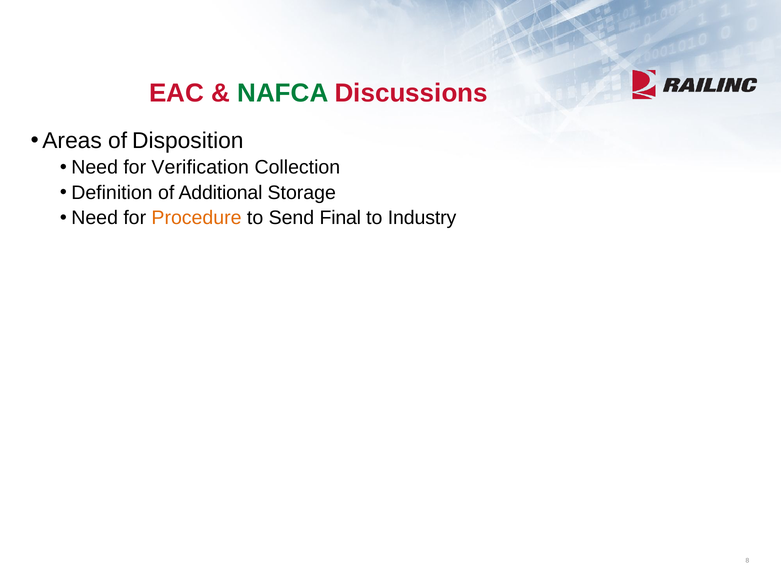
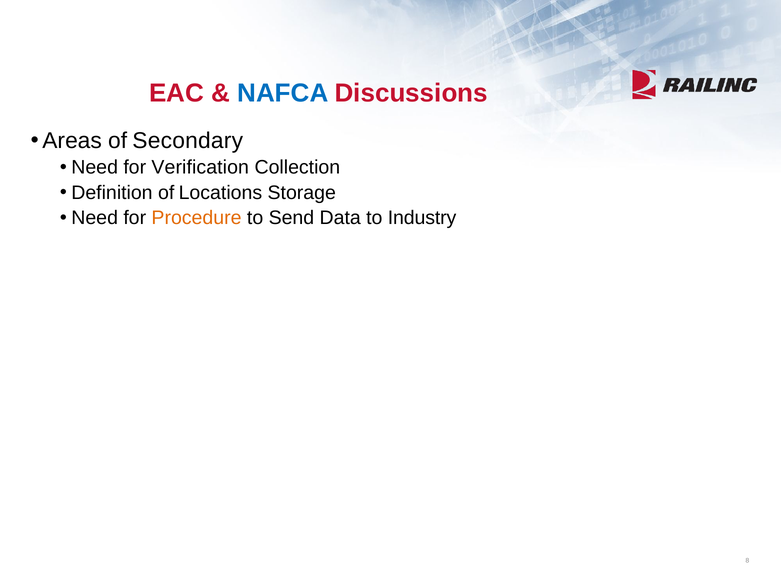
NAFCA colour: green -> blue (283, 93)
Disposition: Disposition -> Secondary (188, 141)
Additional: Additional -> Locations (220, 193)
Final: Final -> Data (340, 218)
